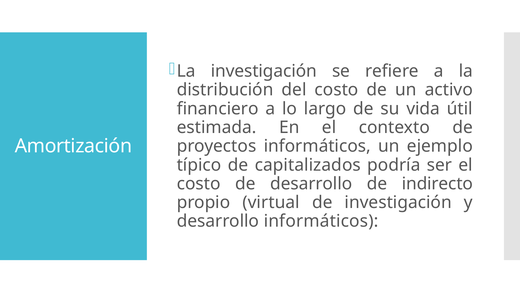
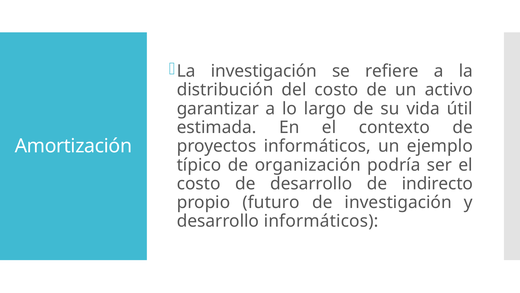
financiero: financiero -> garantizar (218, 108)
capitalizados: capitalizados -> organización (308, 165)
virtual: virtual -> futuro (271, 202)
